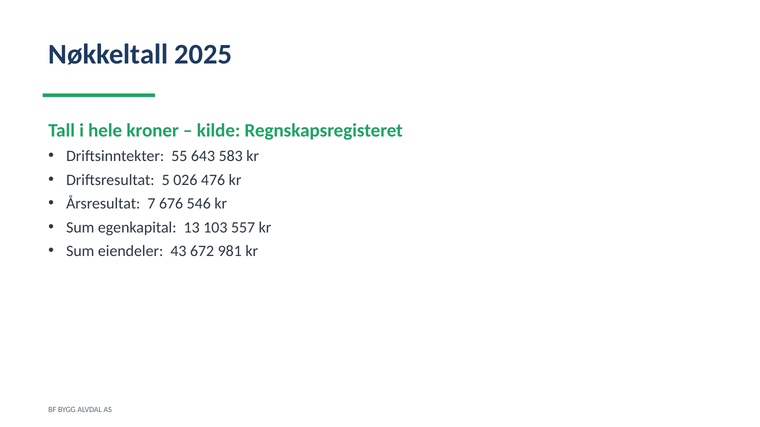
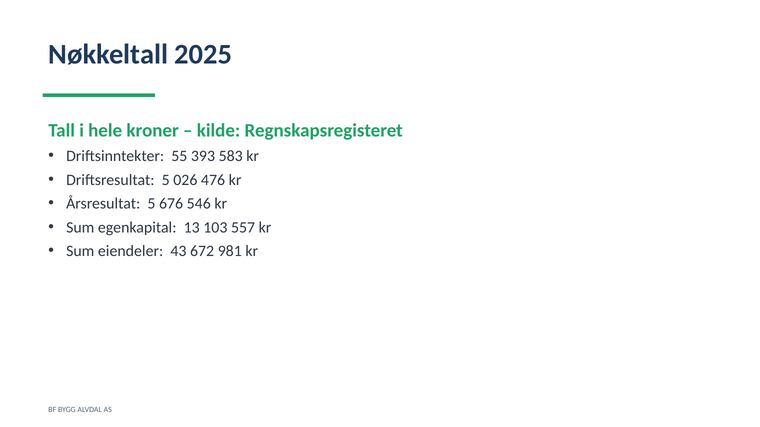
643: 643 -> 393 (203, 156)
Årsresultat 7: 7 -> 5 (151, 204)
